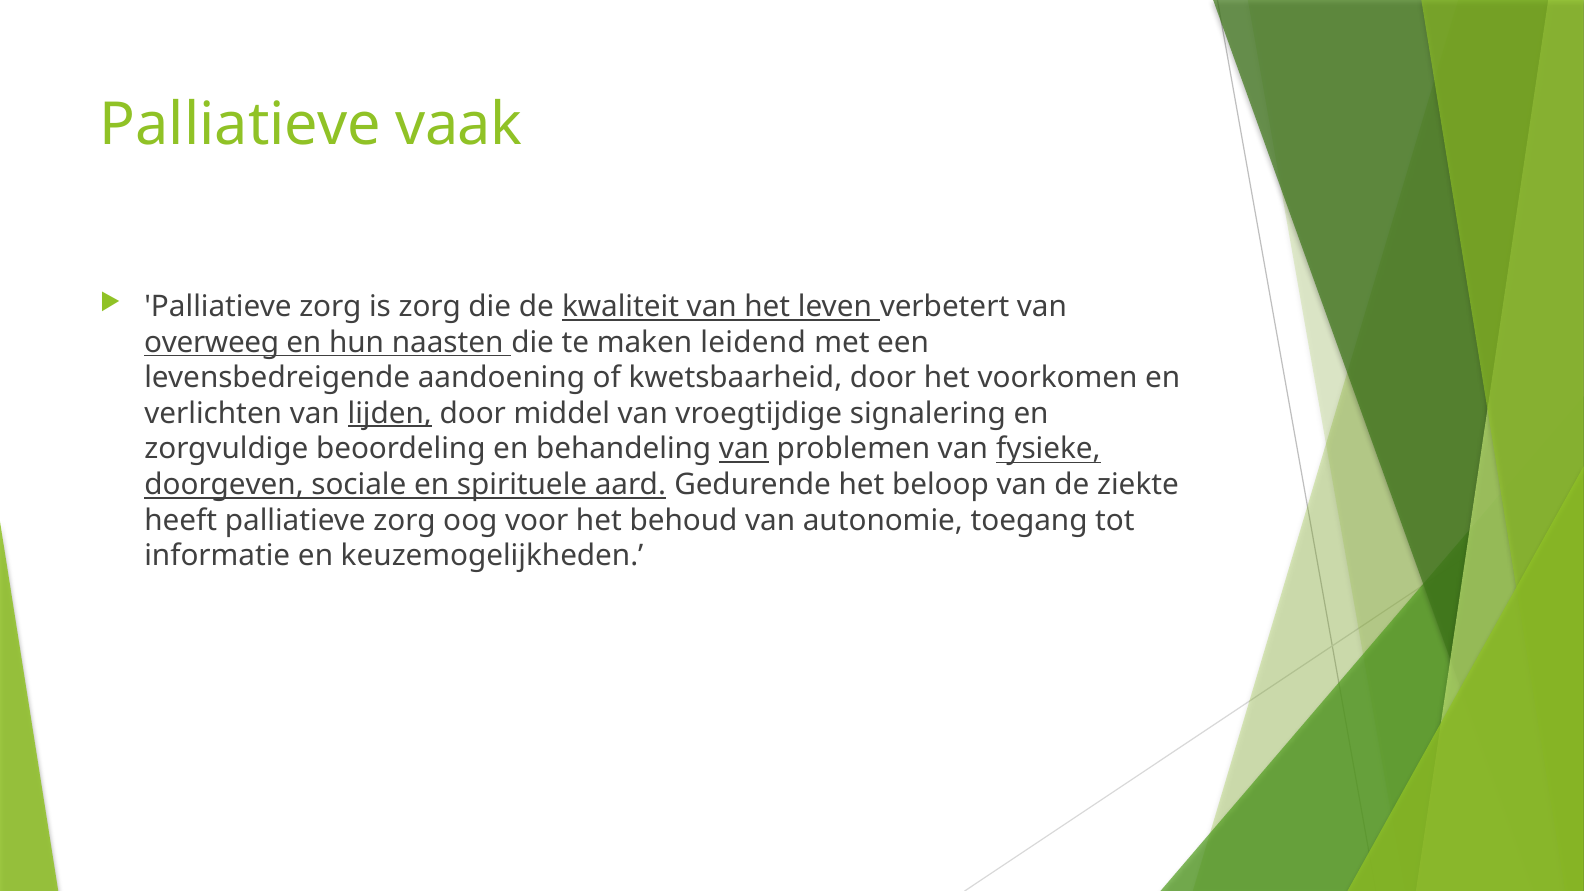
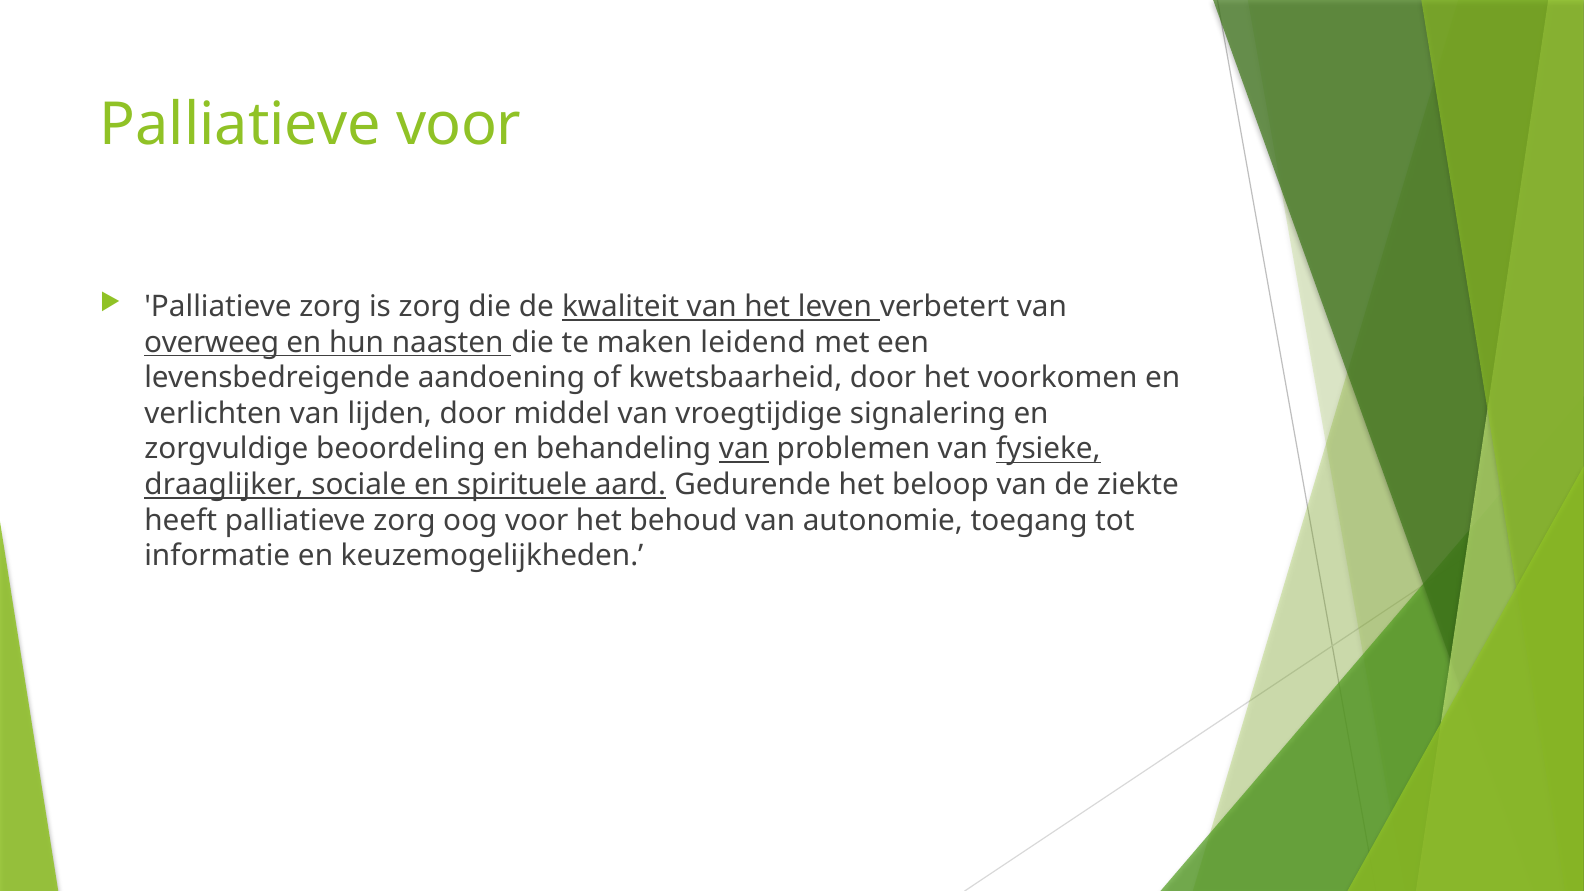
Palliatieve vaak: vaak -> voor (459, 125)
lijden underline: present -> none (390, 413)
doorgeven: doorgeven -> draaglijker (224, 485)
